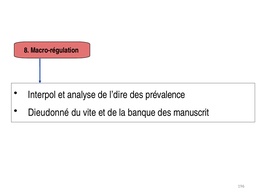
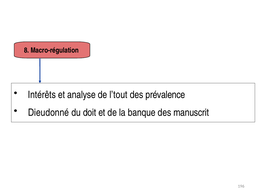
Interpol: Interpol -> Intérêts (42, 95)
l’dire: l’dire -> l’tout (118, 95)
vite: vite -> doit (90, 113)
